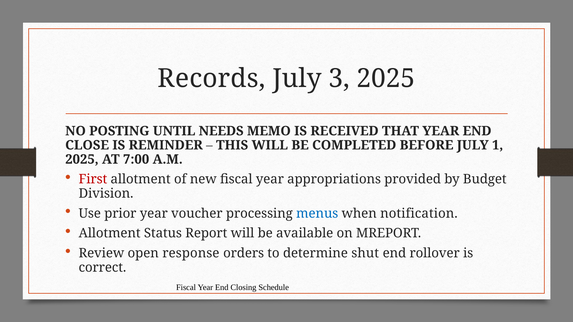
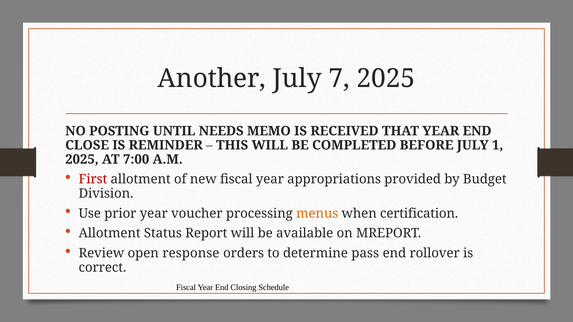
Records: Records -> Another (212, 79)
3: 3 -> 7 (339, 79)
menus colour: blue -> orange (317, 214)
notification: notification -> certification (419, 214)
shut: shut -> pass (365, 254)
